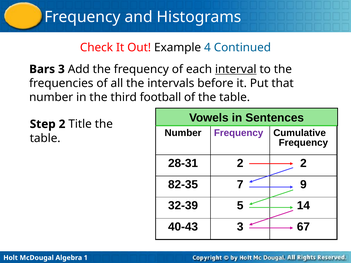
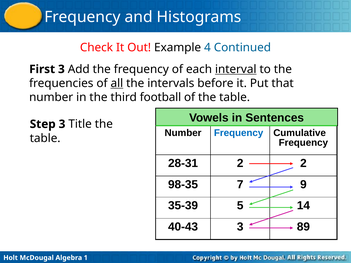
Bars: Bars -> First (42, 69)
all underline: none -> present (117, 83)
Step 2: 2 -> 3 (62, 124)
Frequency colour: purple -> blue (239, 133)
82-35: 82-35 -> 98-35 (183, 185)
32-39: 32-39 -> 35-39 (183, 206)
67: 67 -> 89 (303, 227)
